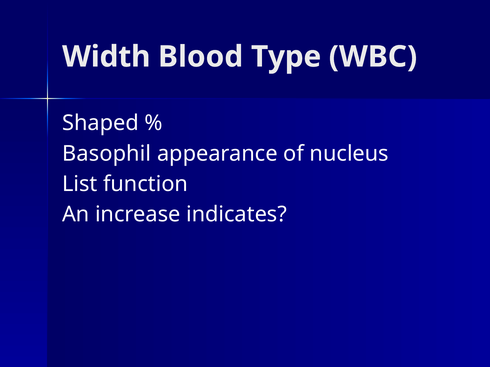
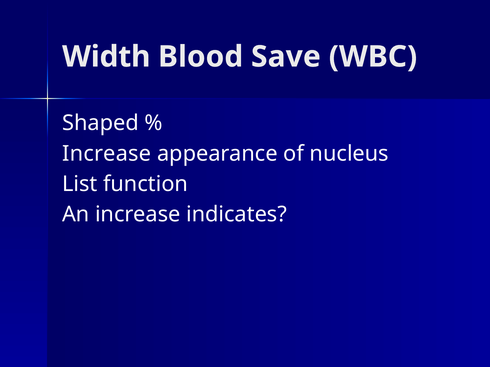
Type: Type -> Save (286, 57)
Basophil: Basophil -> Increase (107, 154)
